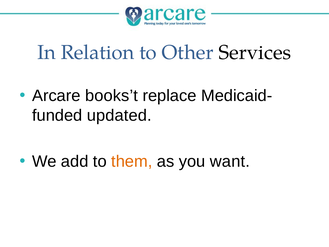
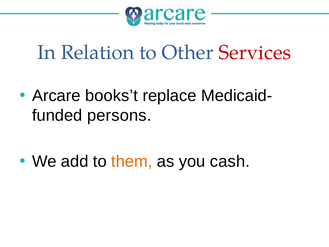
Services colour: black -> red (255, 52)
updated: updated -> persons (119, 115)
want: want -> cash (230, 161)
